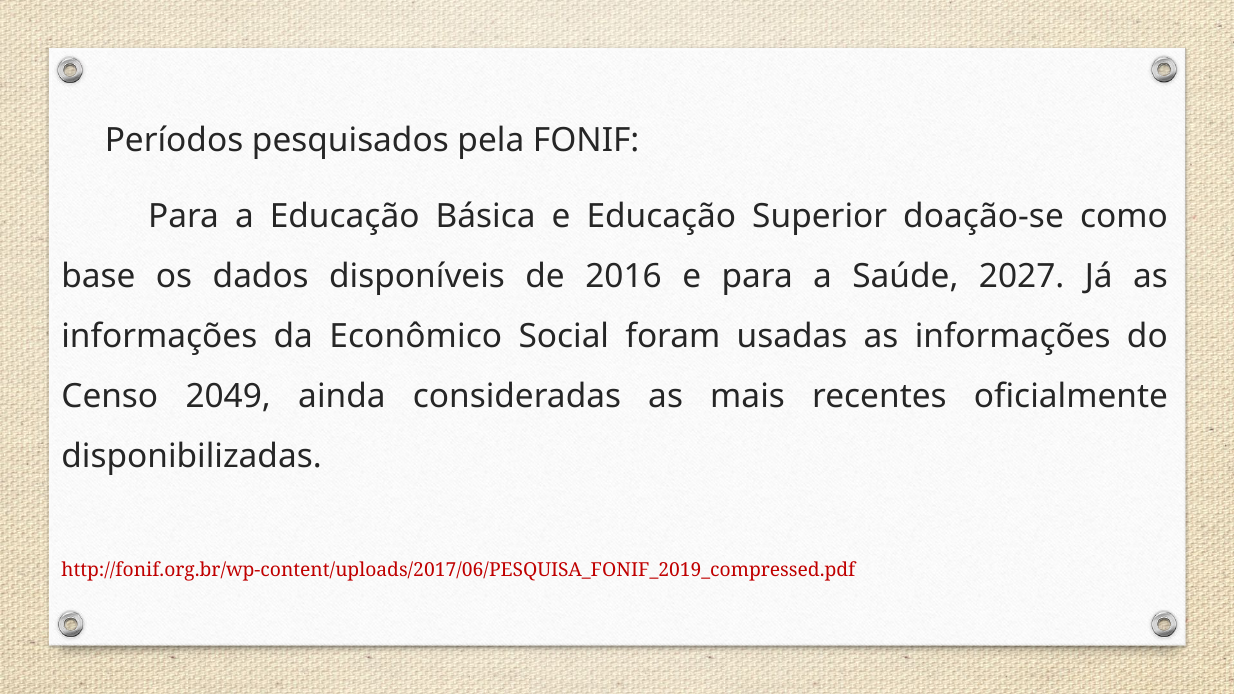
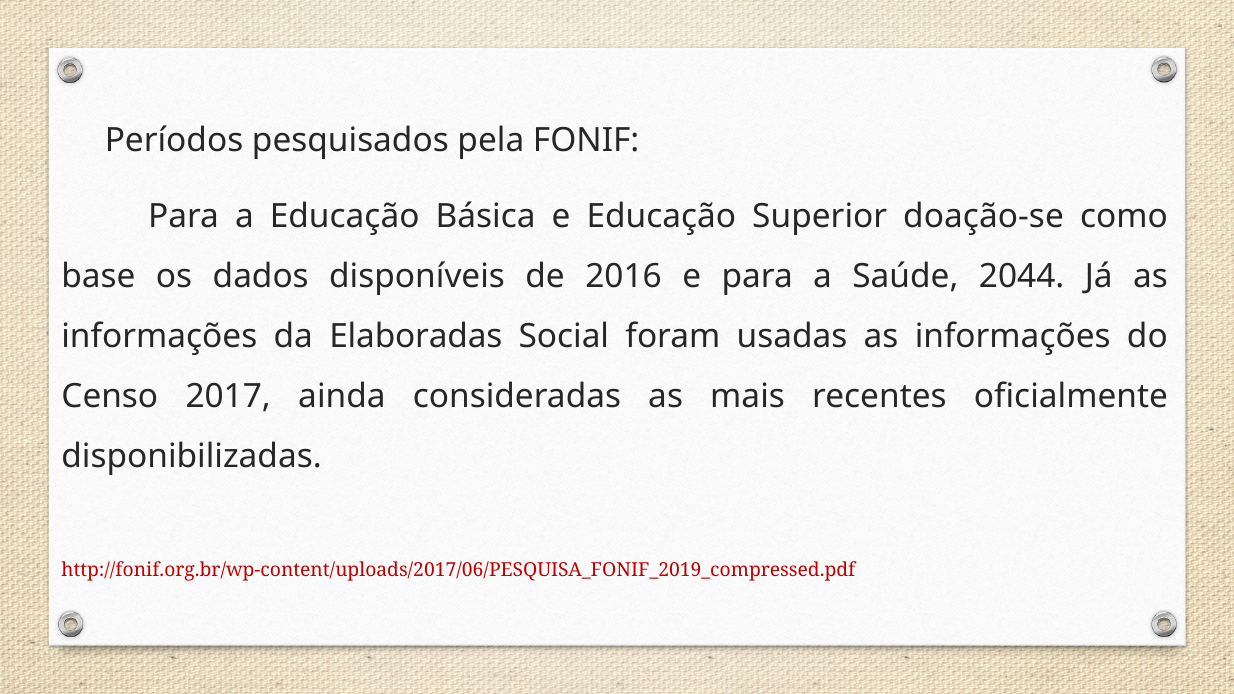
2027: 2027 -> 2044 (1022, 277)
Econômico: Econômico -> Elaboradas (416, 337)
2049: 2049 -> 2017 (228, 397)
